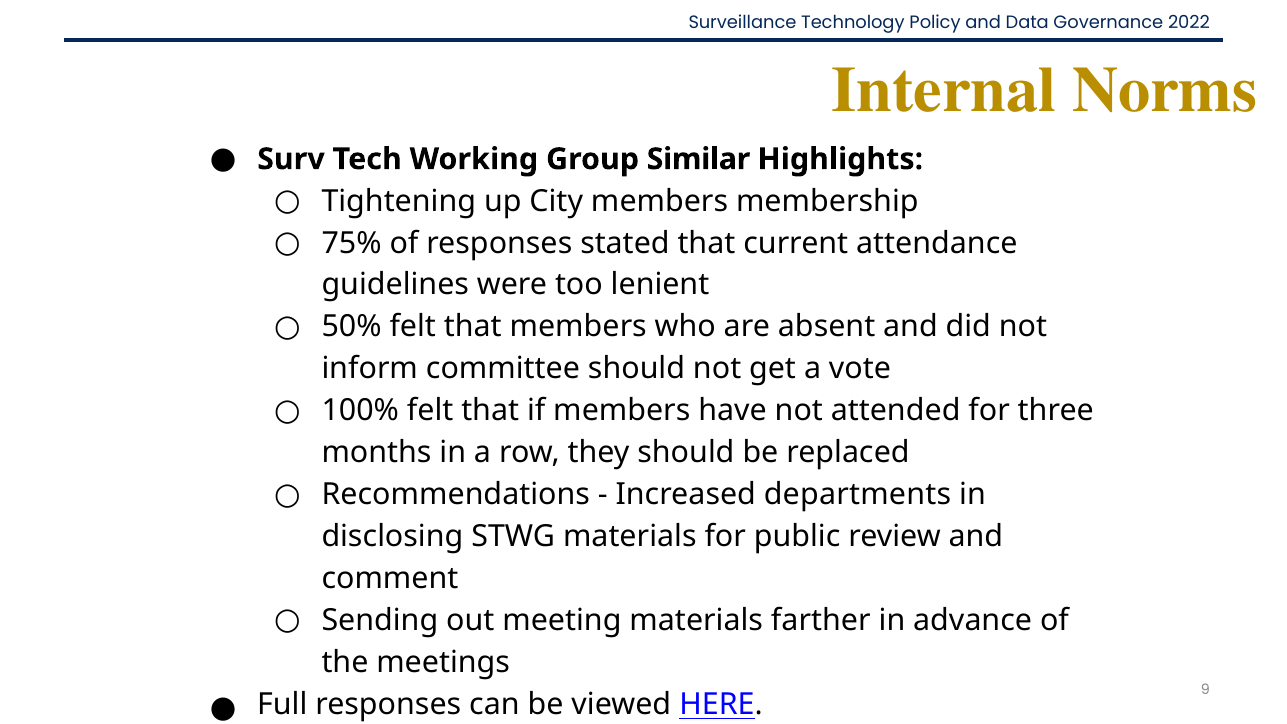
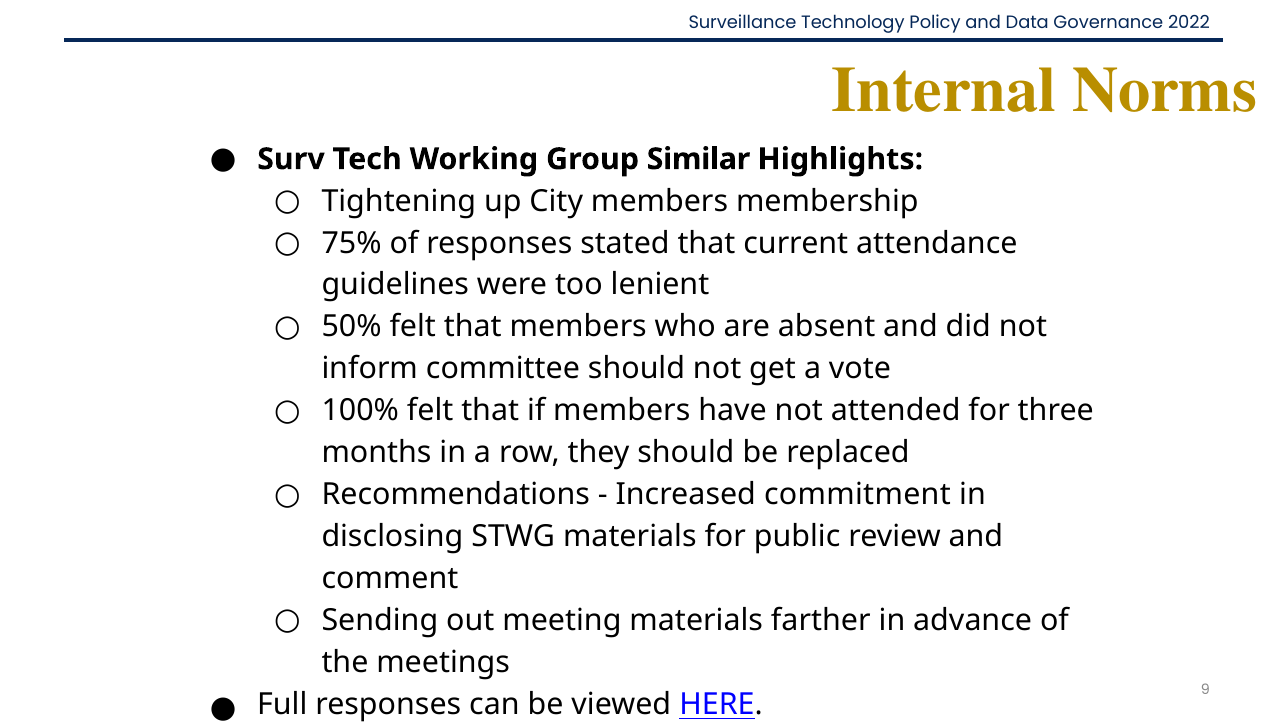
departments: departments -> commitment (857, 494)
